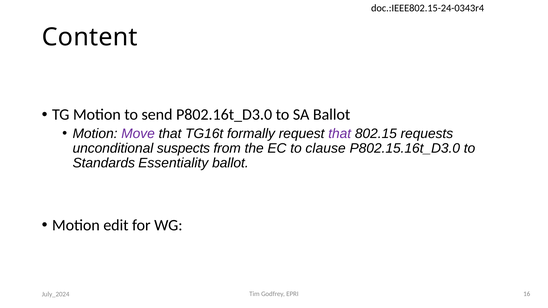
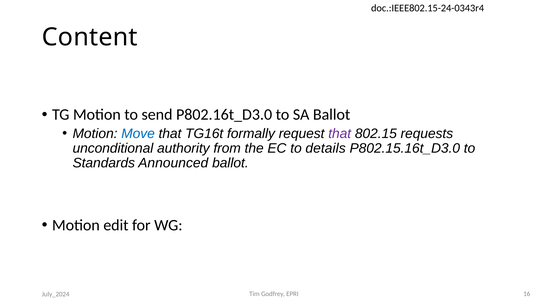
Move colour: purple -> blue (138, 134)
suspects: suspects -> authority (183, 148)
clause: clause -> details (326, 148)
Essentiality: Essentiality -> Announced (173, 163)
